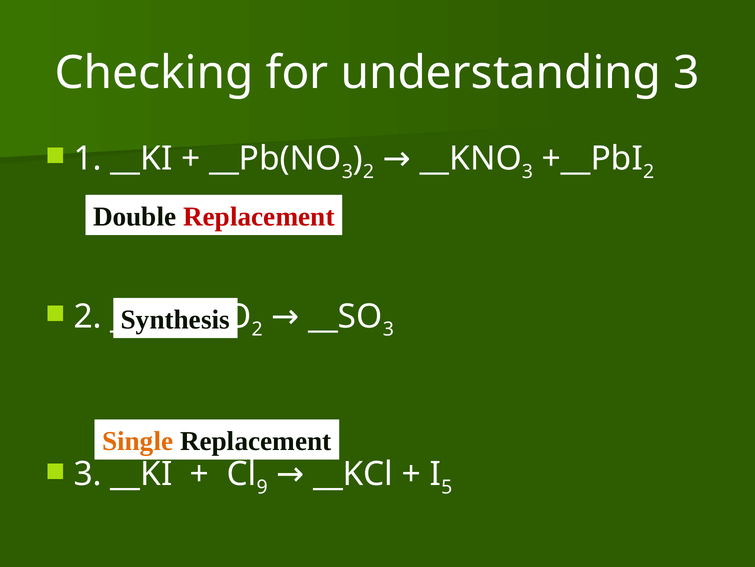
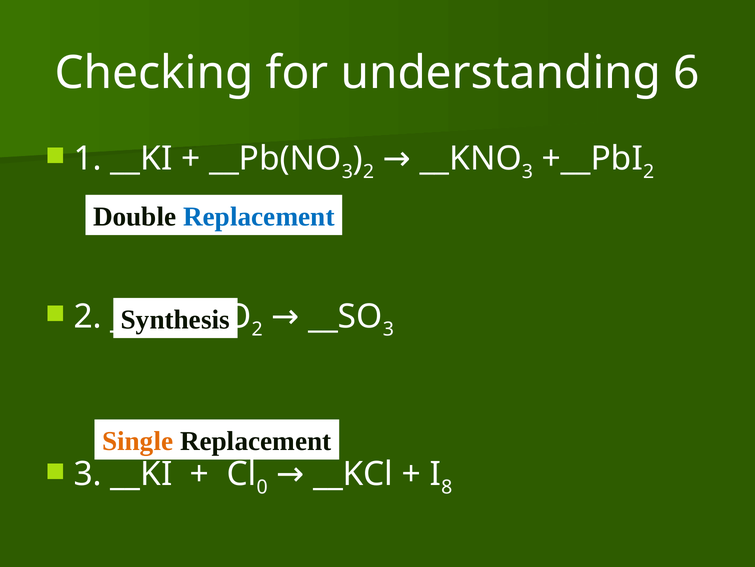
understanding 3: 3 -> 6 (686, 73)
Replacement colour: red -> blue (259, 217)
5: 5 -> 8 (447, 487)
9: 9 -> 0 (262, 487)
